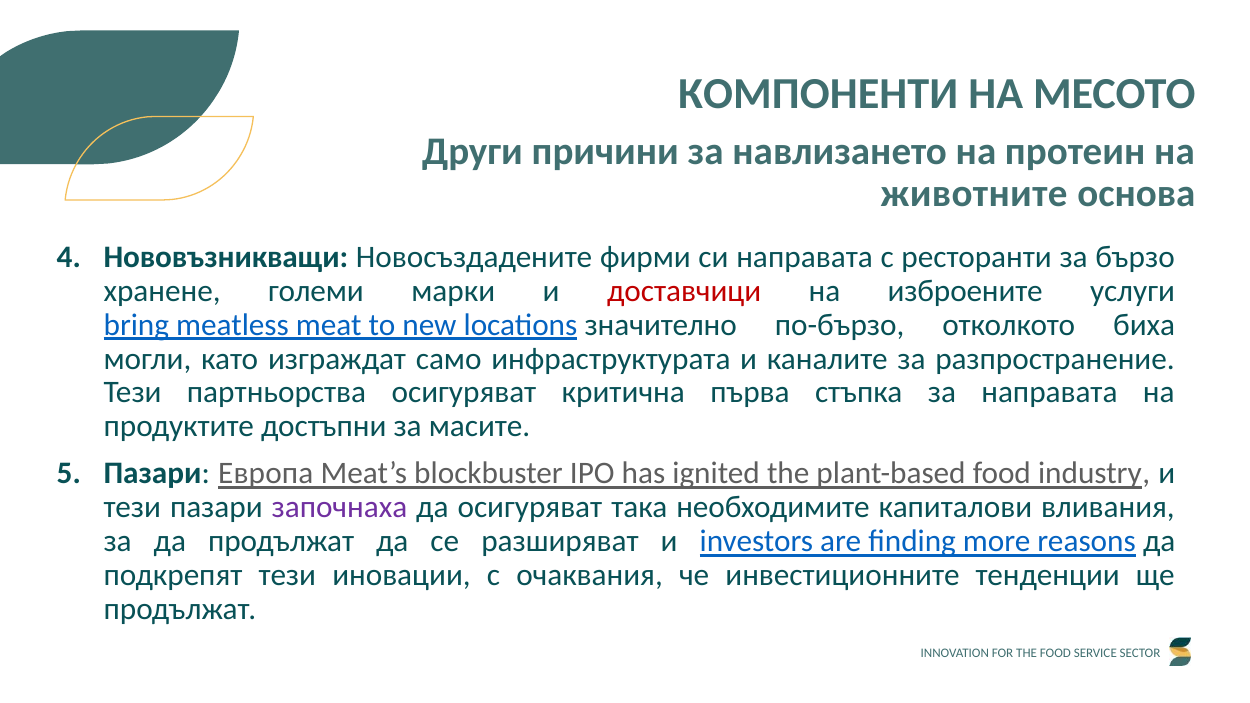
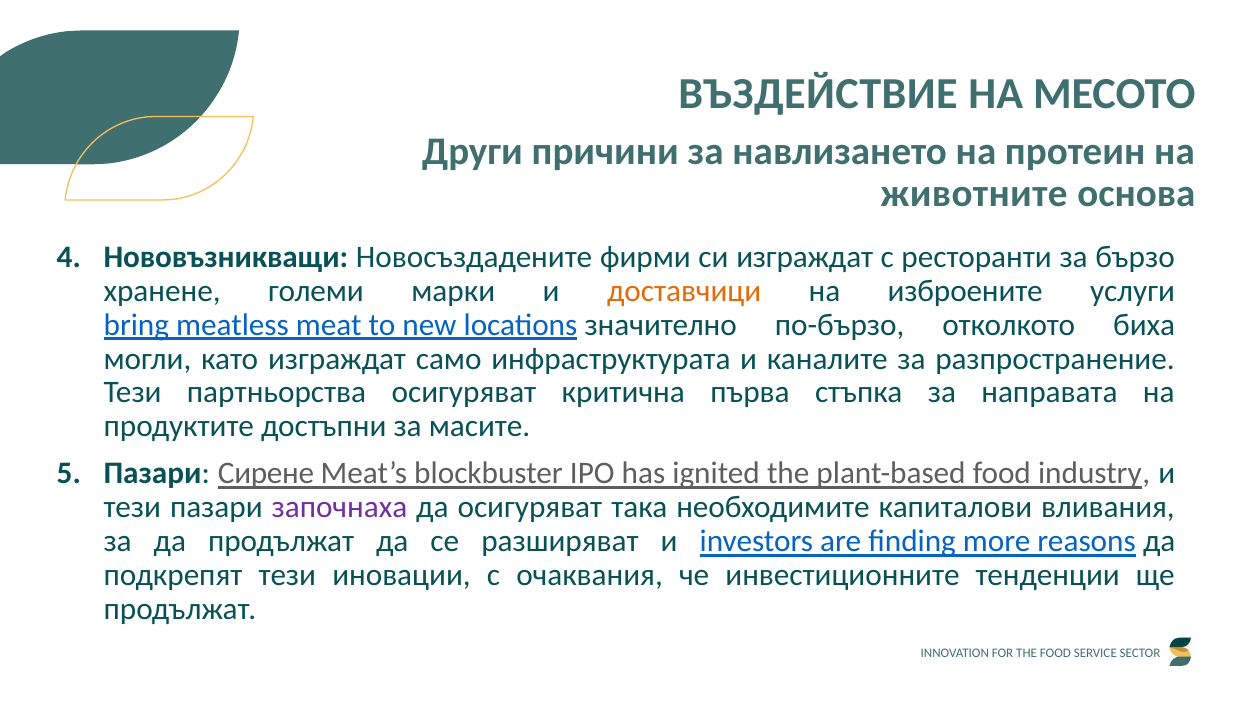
КОМПОНЕНТИ: КОМПОНЕНТИ -> ВЪЗДЕЙСТВИЕ (818, 94)
си направата: направата -> изграждат (805, 257)
доставчици colour: red -> orange (684, 291)
Европа: Европа -> Сирене (266, 474)
